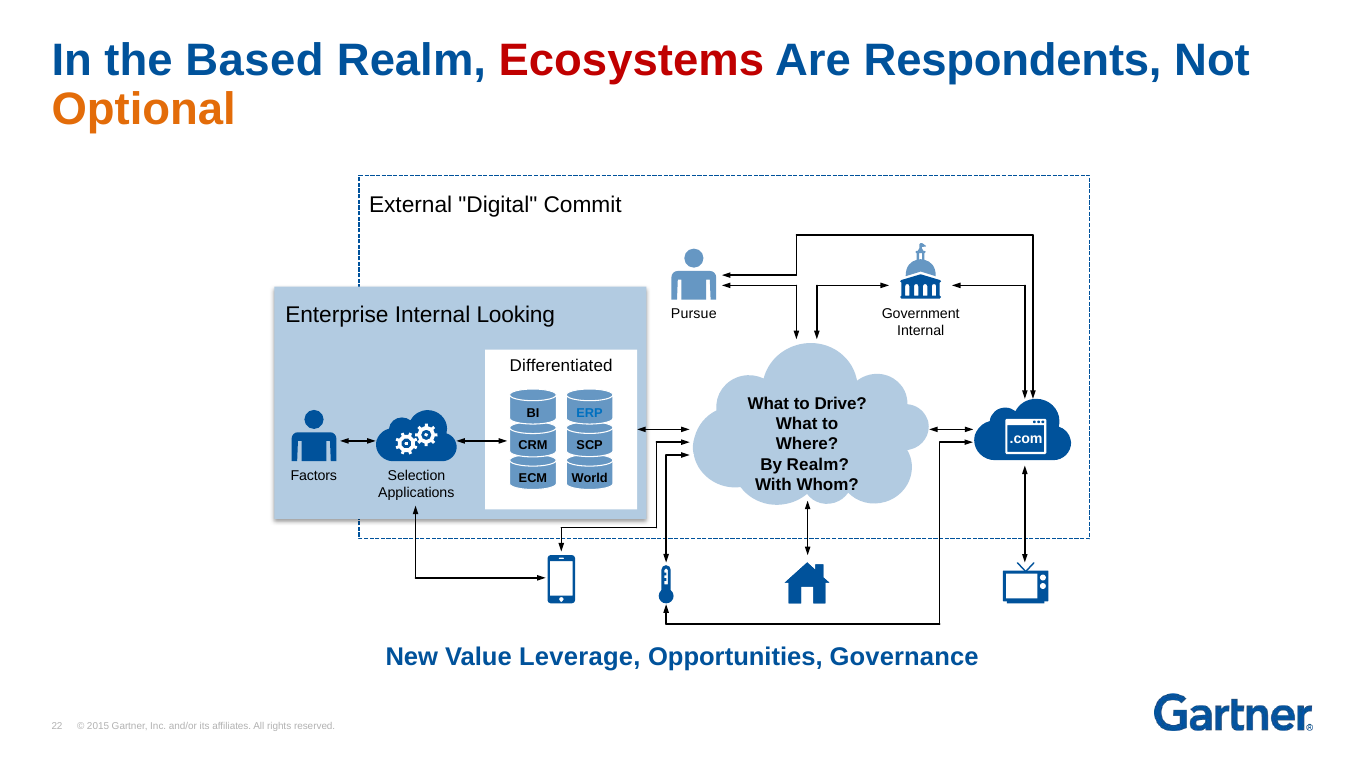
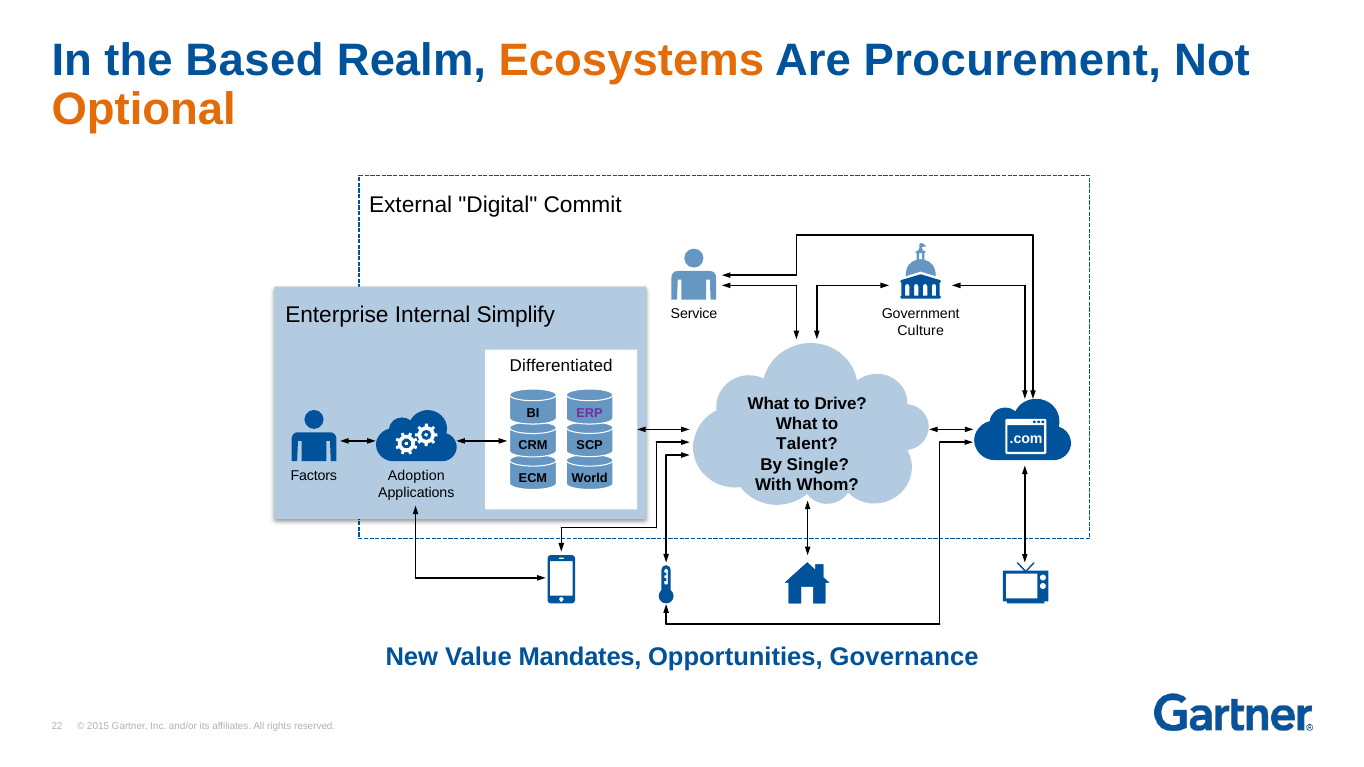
Ecosystems colour: red -> orange (631, 60)
Respondents: Respondents -> Procurement (1012, 60)
Looking: Looking -> Simplify (516, 315)
Pursue: Pursue -> Service (694, 314)
Internal: Internal -> Culture (921, 331)
ERP colour: blue -> purple (590, 413)
Where: Where -> Talent (807, 444)
By Realm: Realm -> Single (818, 465)
Selection: Selection -> Adoption (416, 476)
Leverage: Leverage -> Mandates (580, 657)
